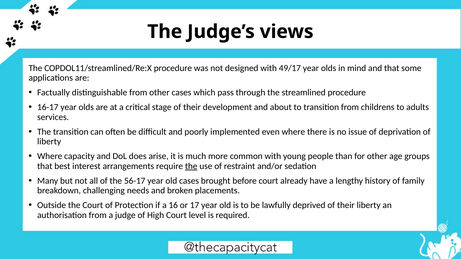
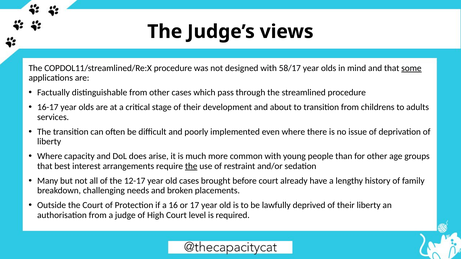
49/17: 49/17 -> 58/17 (290, 68)
some underline: none -> present (411, 68)
56-17: 56-17 -> 12-17 (135, 181)
